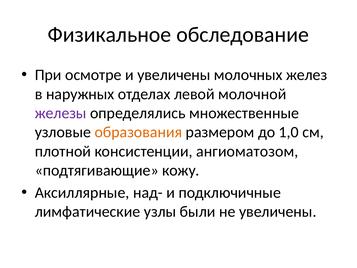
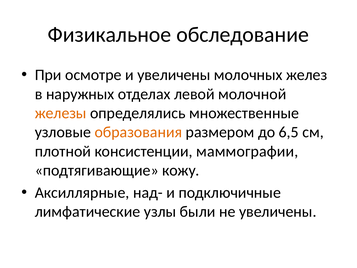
железы colour: purple -> orange (61, 113)
1,0: 1,0 -> 6,5 (289, 132)
ангиоматозом: ангиоматозом -> маммографии (247, 151)
